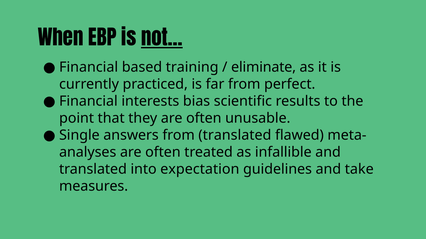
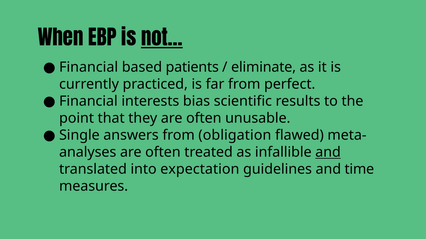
training: training -> patients (192, 67)
from translated: translated -> obligation (235, 136)
and underline: none -> present (328, 153)
take: take -> time (359, 170)
